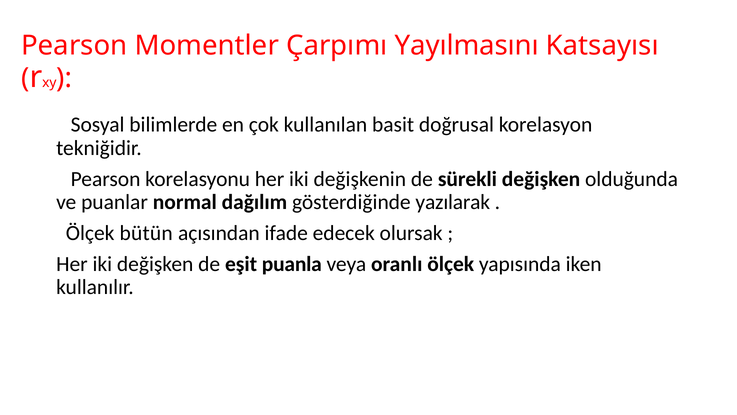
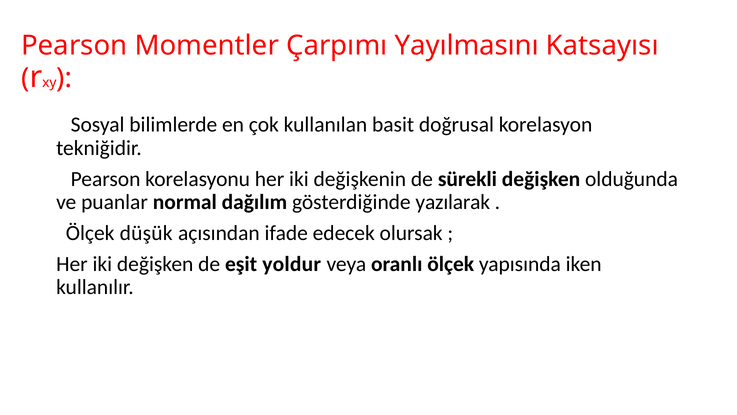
bütün: bütün -> düşük (146, 233)
puanla: puanla -> yoldur (292, 264)
